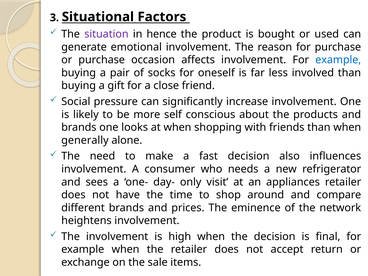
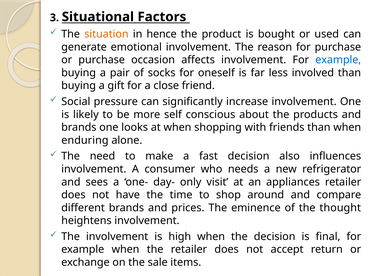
situation colour: purple -> orange (106, 34)
generally: generally -> enduring (85, 140)
network: network -> thought (340, 208)
